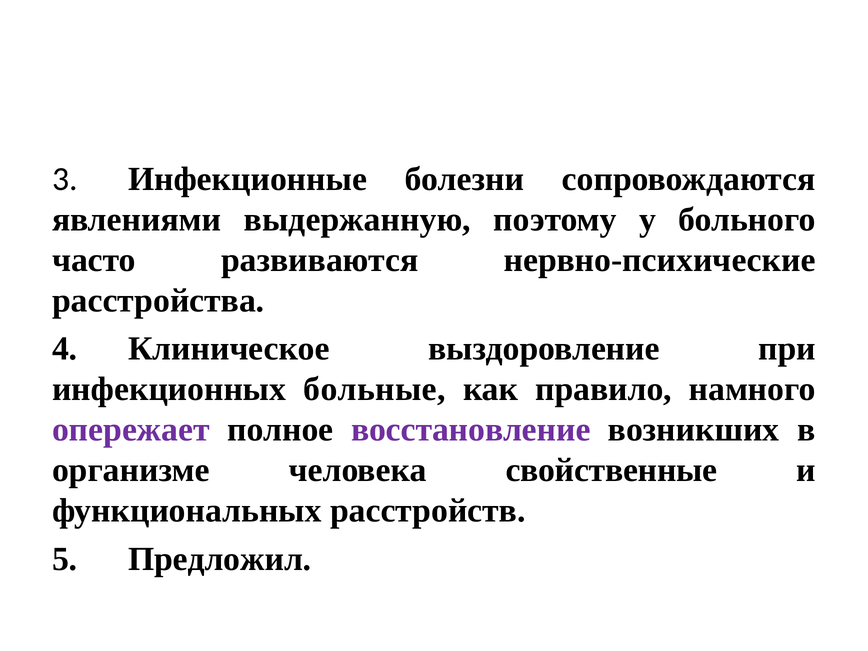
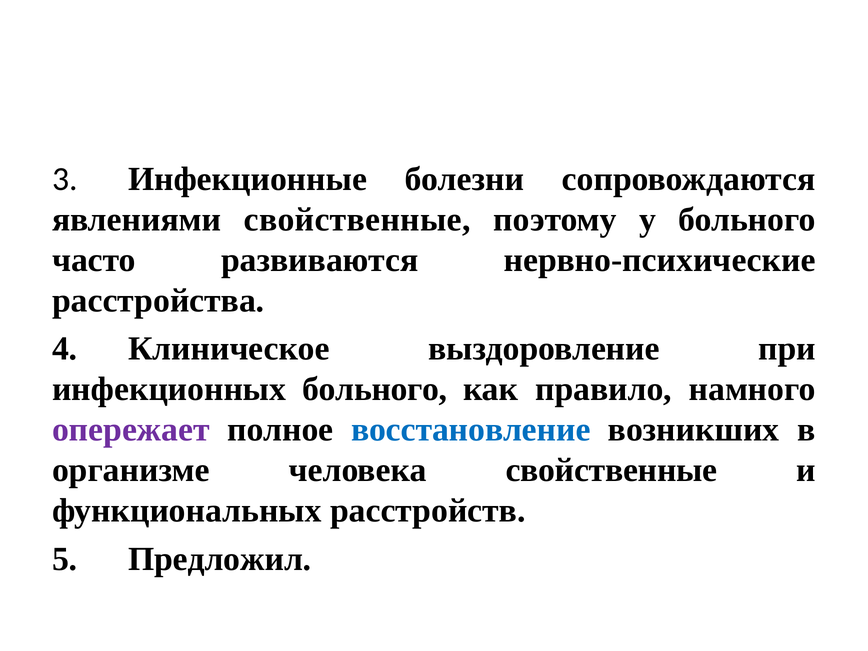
явлениями выдержанную: выдержанную -> свойственные (357, 219)
инфекционных больные: больные -> больного (375, 389)
восстановление colour: purple -> blue (471, 430)
